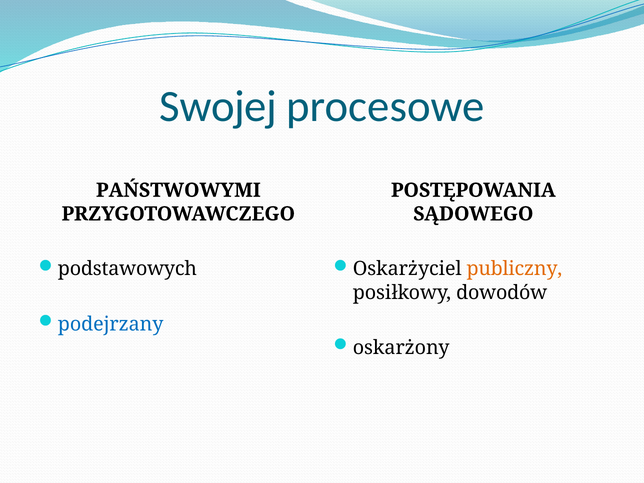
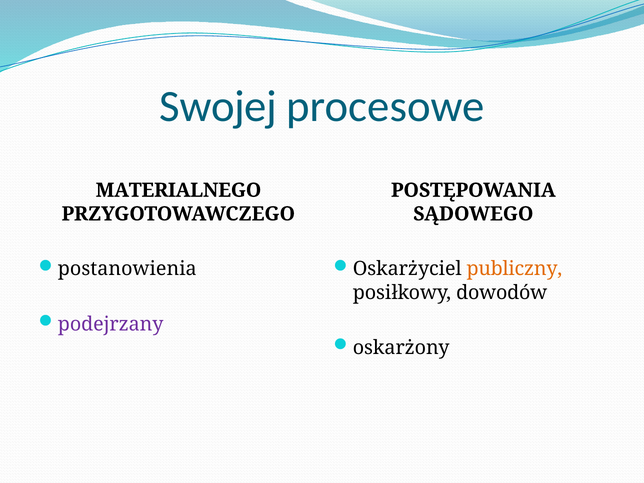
PAŃSTWOWYMI: PAŃSTWOWYMI -> MATERIALNEGO (178, 190)
podstawowych: podstawowych -> postanowienia (127, 269)
podejrzany colour: blue -> purple (111, 324)
